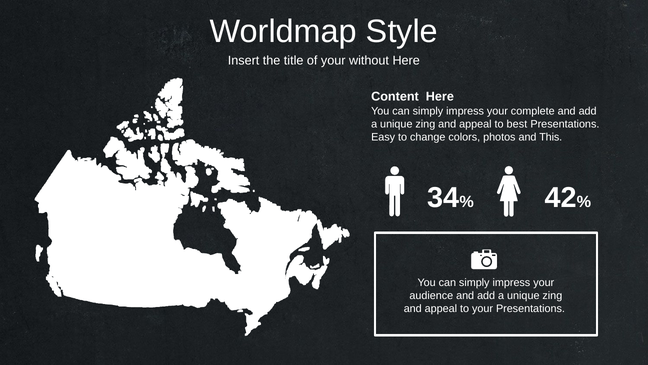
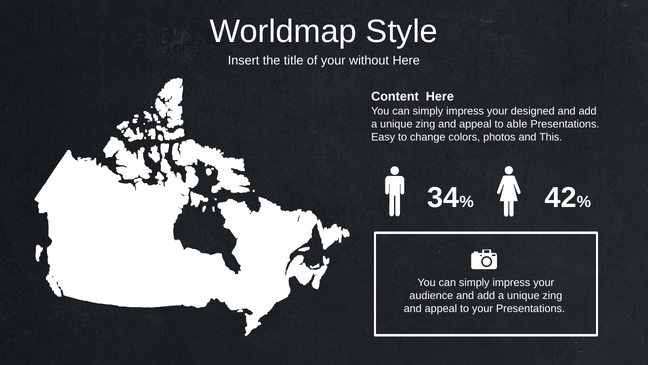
complete: complete -> designed (533, 111)
best: best -> able (517, 124)
